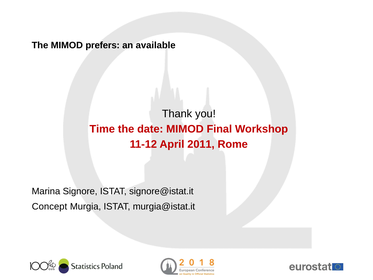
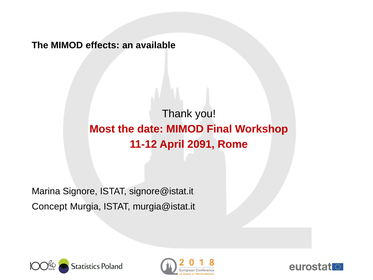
prefers: prefers -> effects (103, 45)
Time: Time -> Most (102, 129)
2011: 2011 -> 2091 (201, 144)
